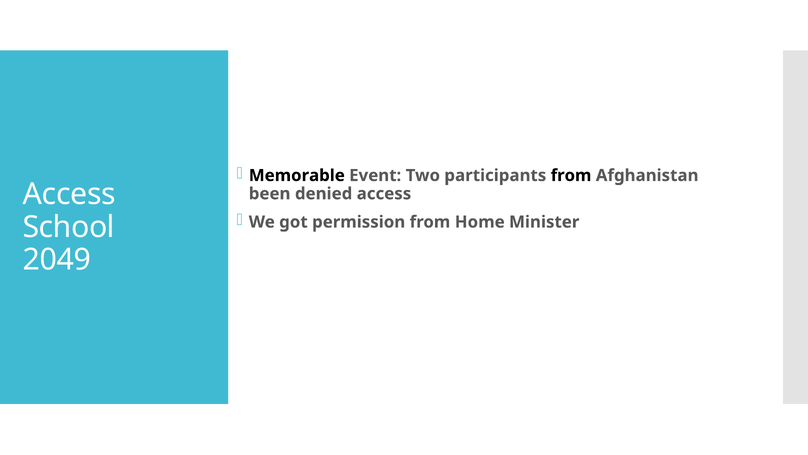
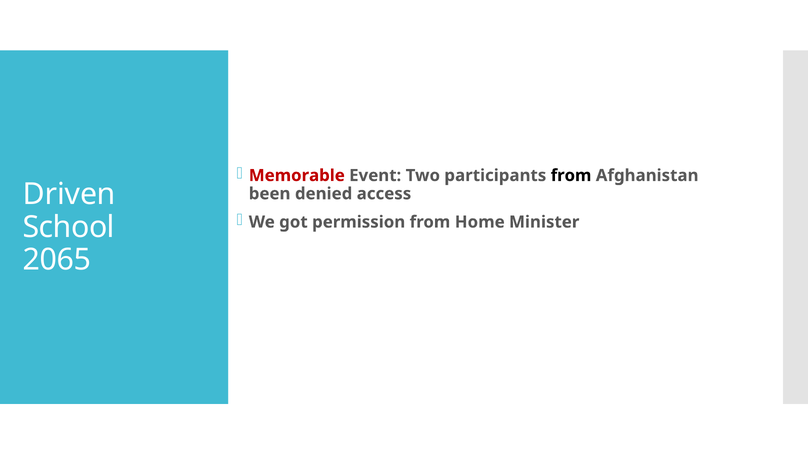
Memorable colour: black -> red (297, 175)
Access: Access -> Driven (69, 194)
2049: 2049 -> 2065 (57, 259)
